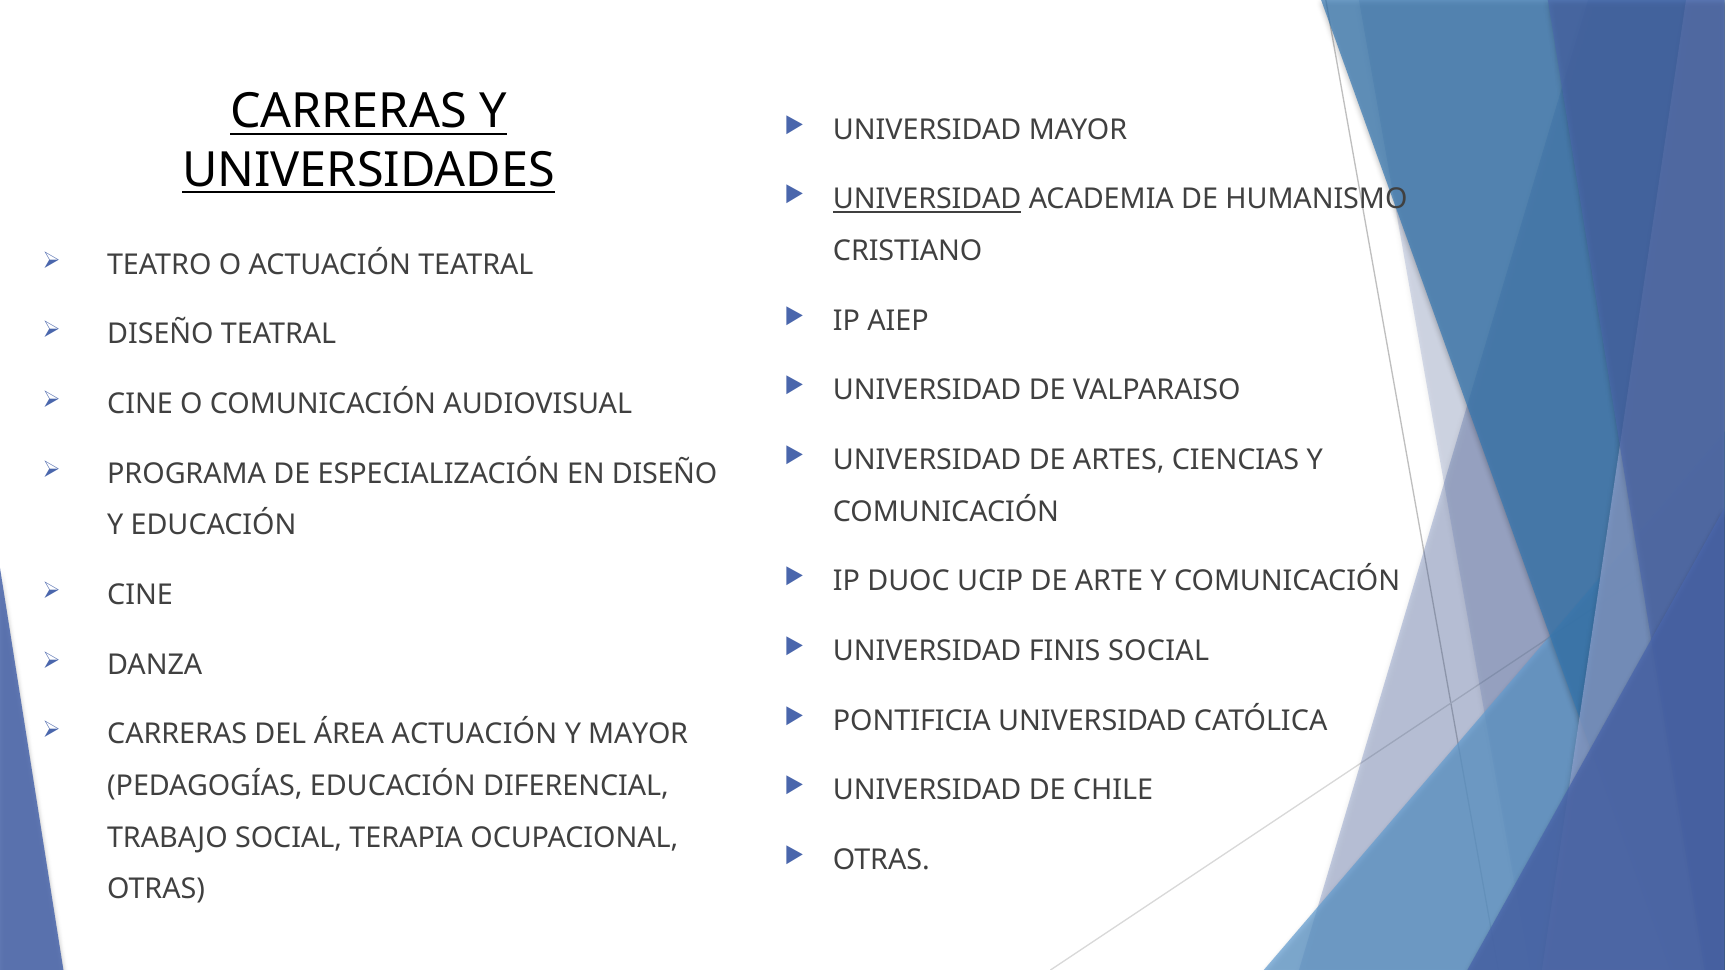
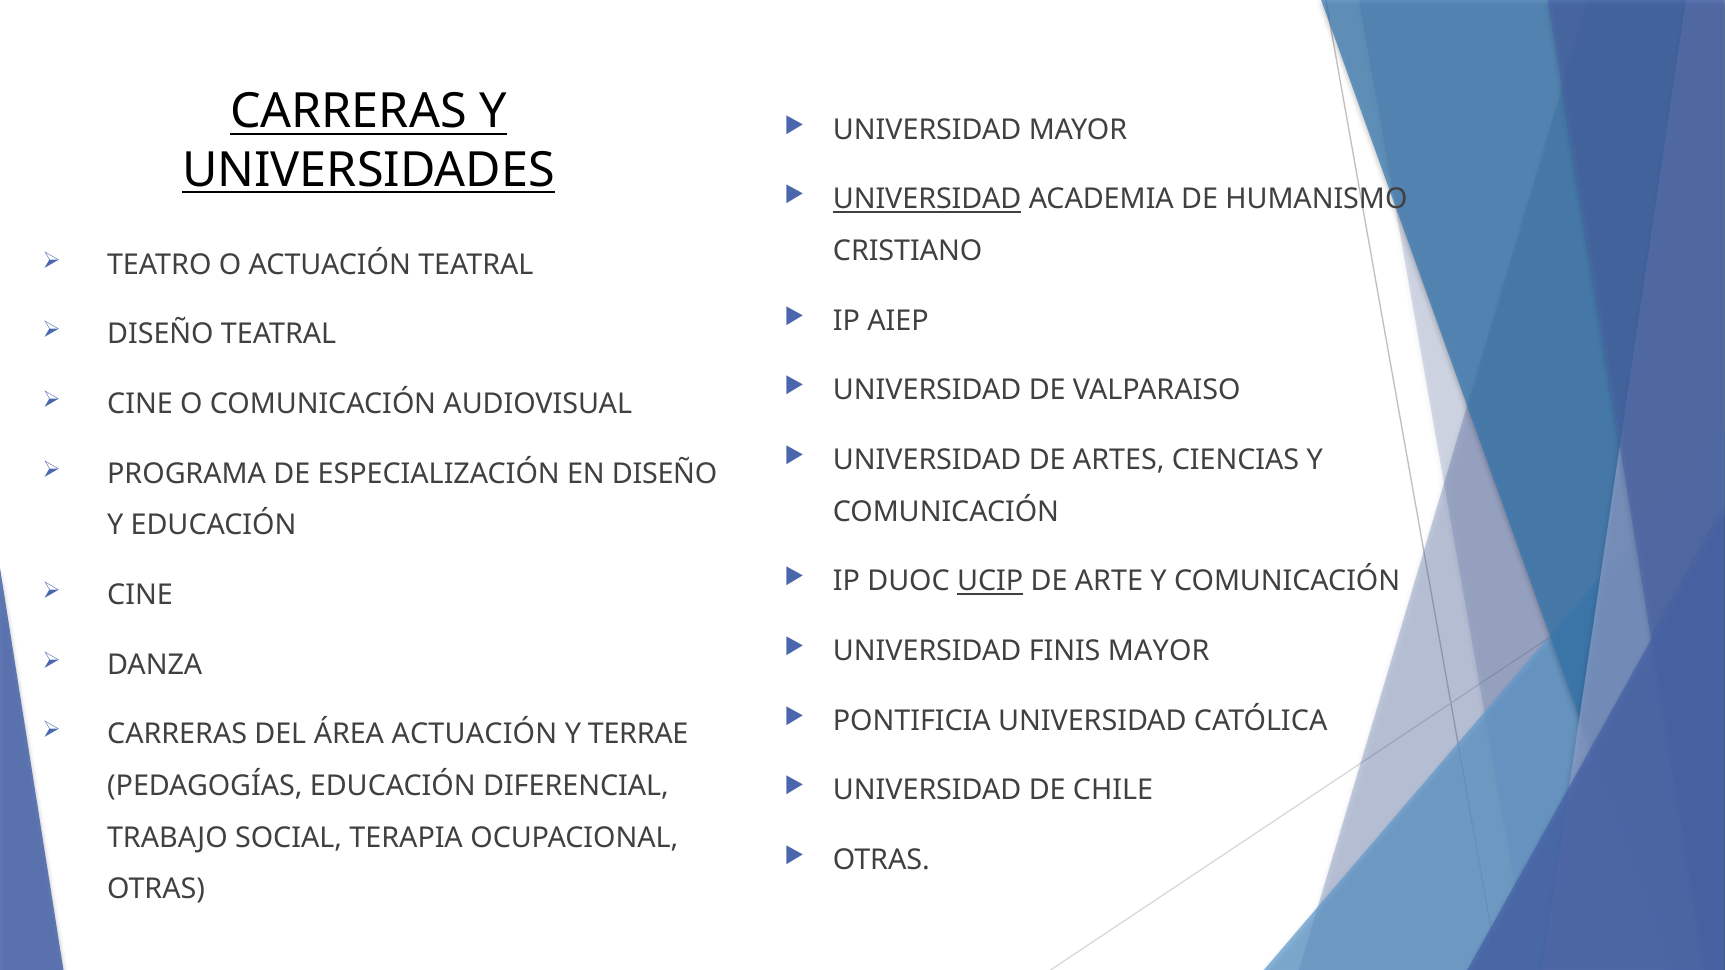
UCIP underline: none -> present (990, 582)
FINIS SOCIAL: SOCIAL -> MAYOR (1159, 651)
Y MAYOR: MAYOR -> TERRAE (638, 734)
